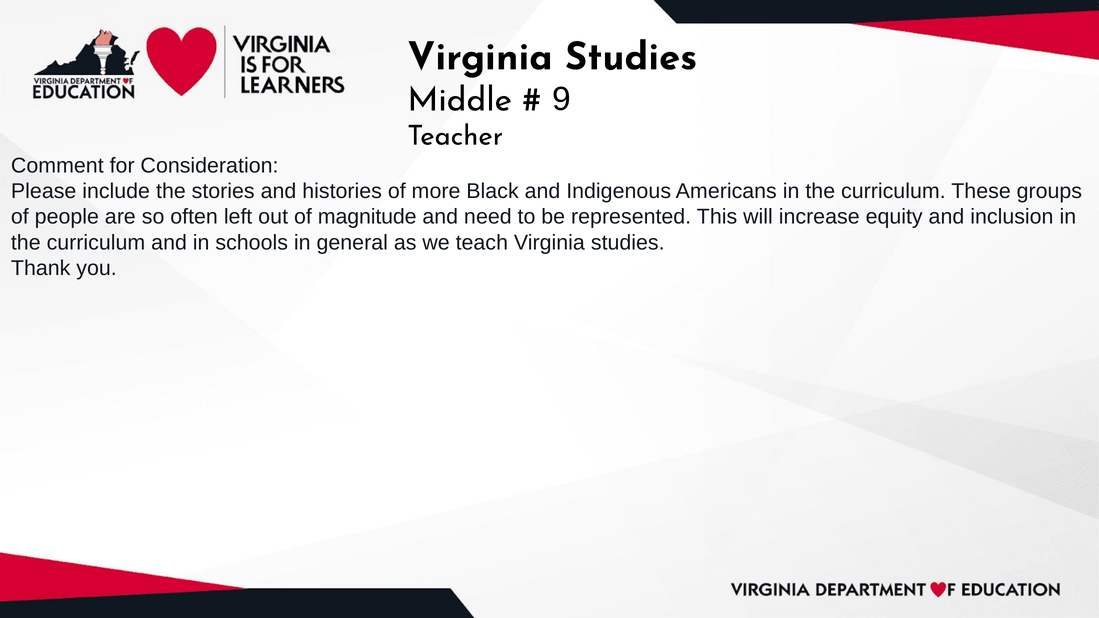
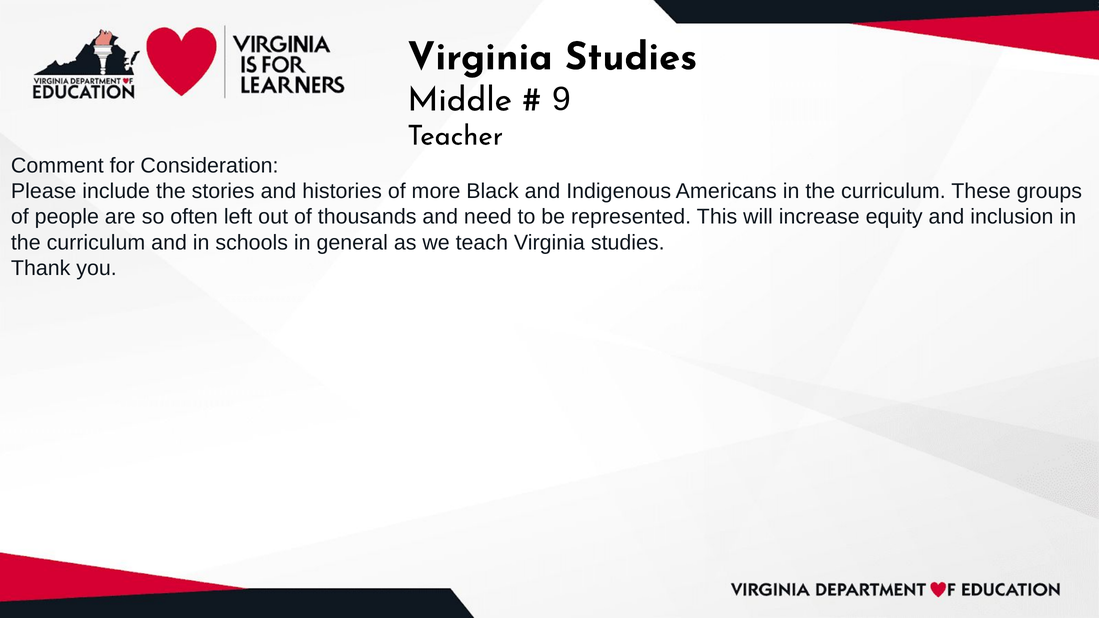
magnitude: magnitude -> thousands (367, 217)
